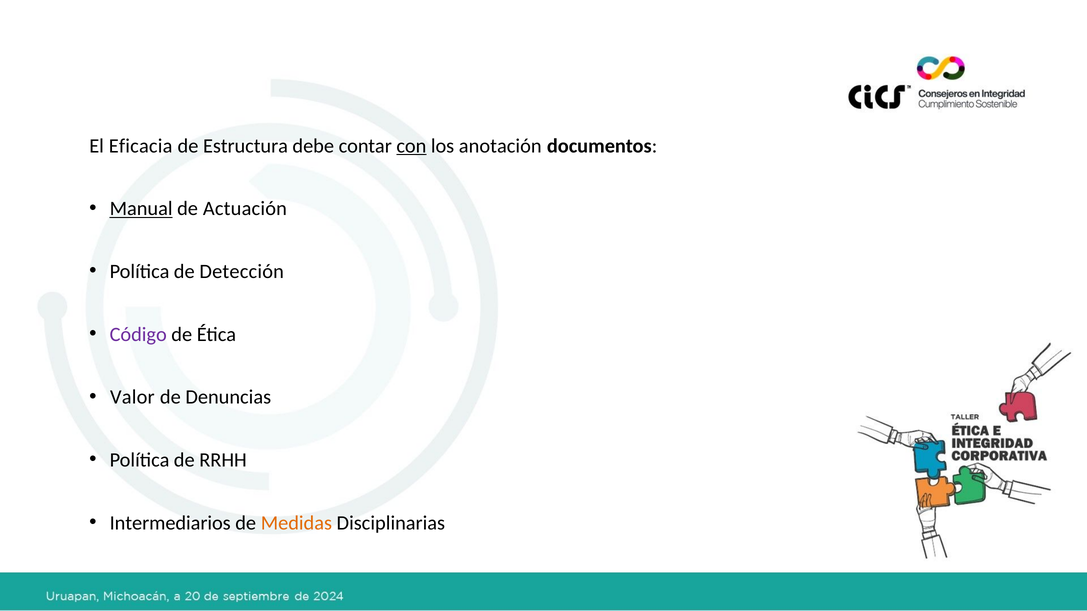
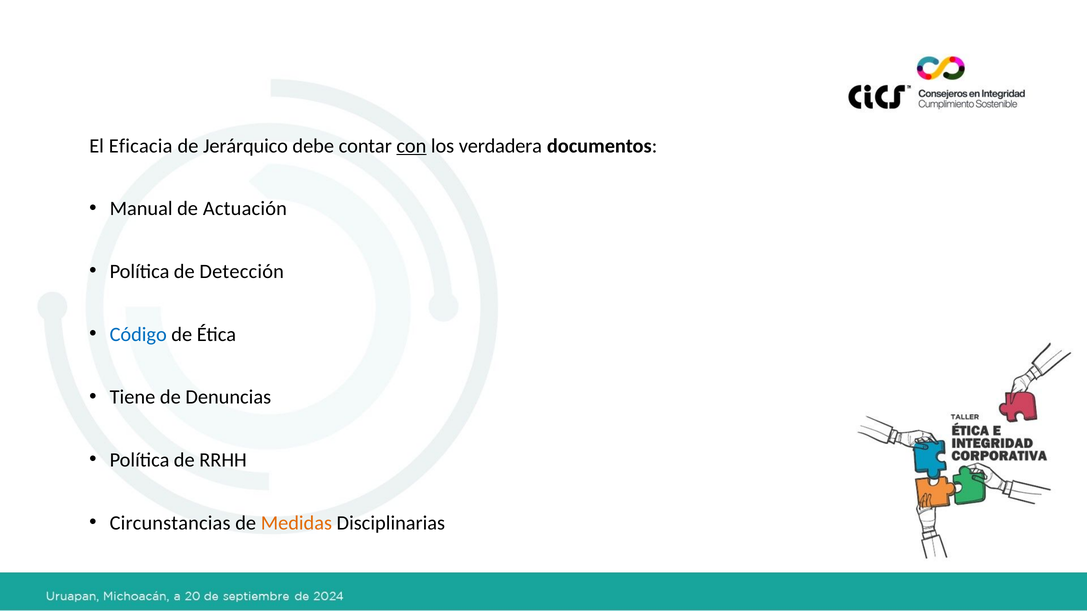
Estructura: Estructura -> Jerárquico (246, 146)
anotación: anotación -> verdadera (500, 146)
Manual underline: present -> none (141, 209)
Código colour: purple -> blue (138, 335)
Valor: Valor -> Tiene (132, 397)
Intermediarios: Intermediarios -> Circunstancias (170, 523)
